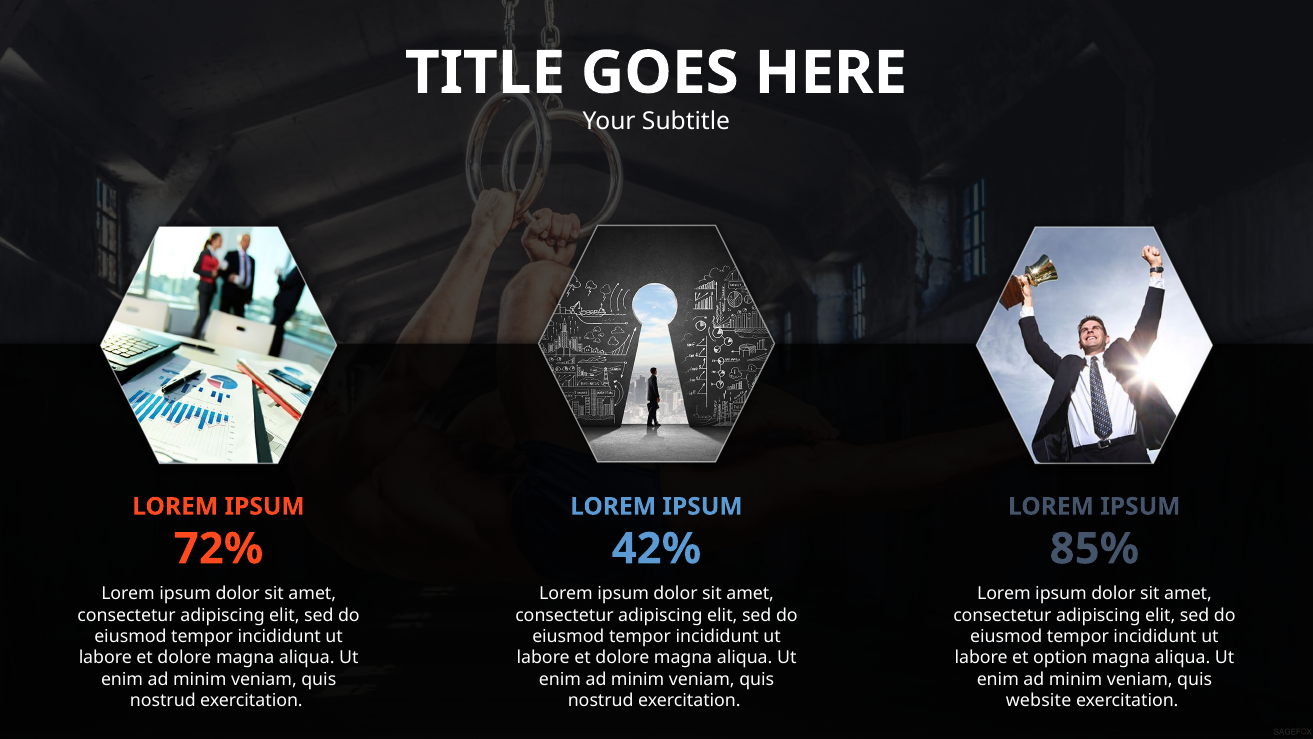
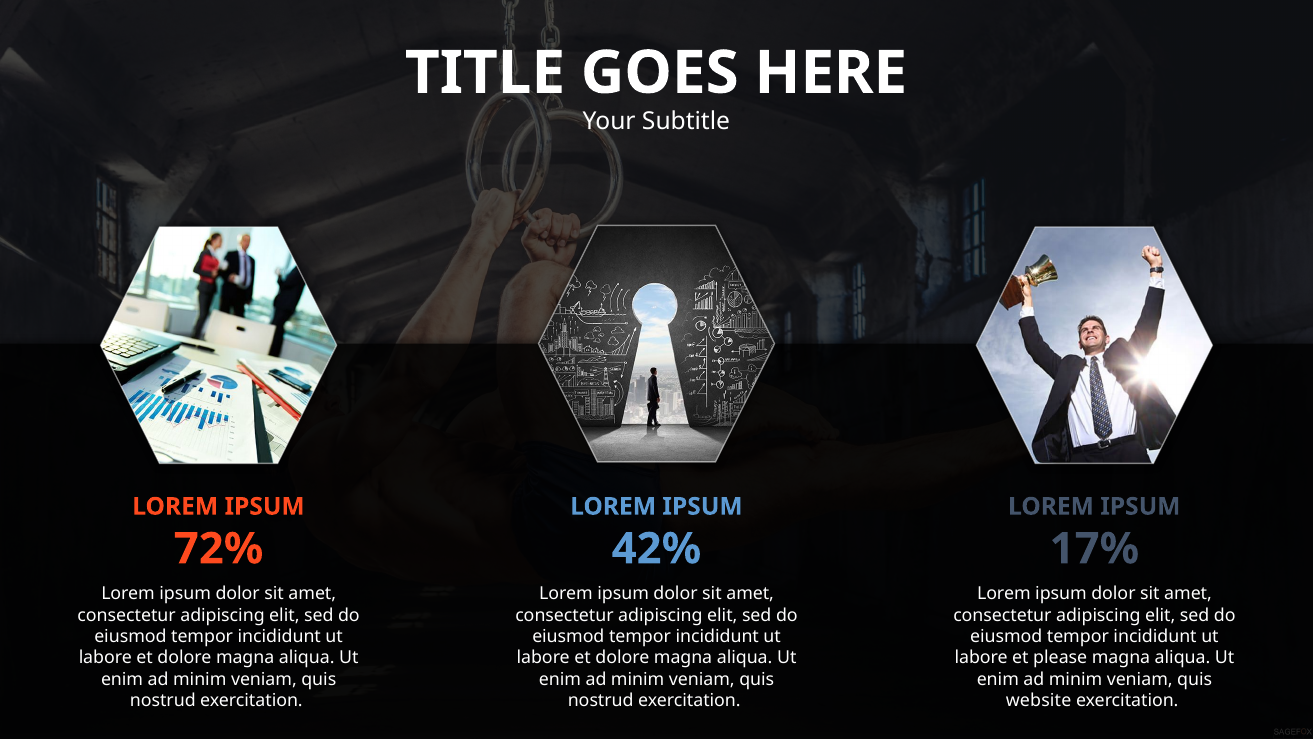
85%: 85% -> 17% (1094, 549)
option: option -> please (1060, 658)
